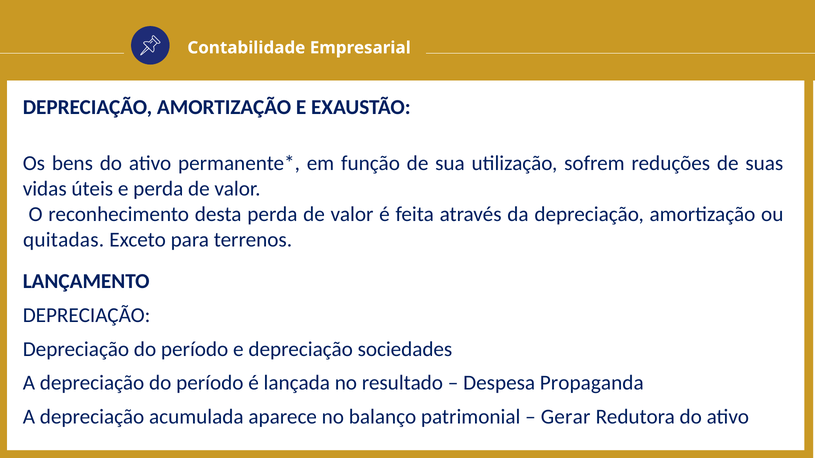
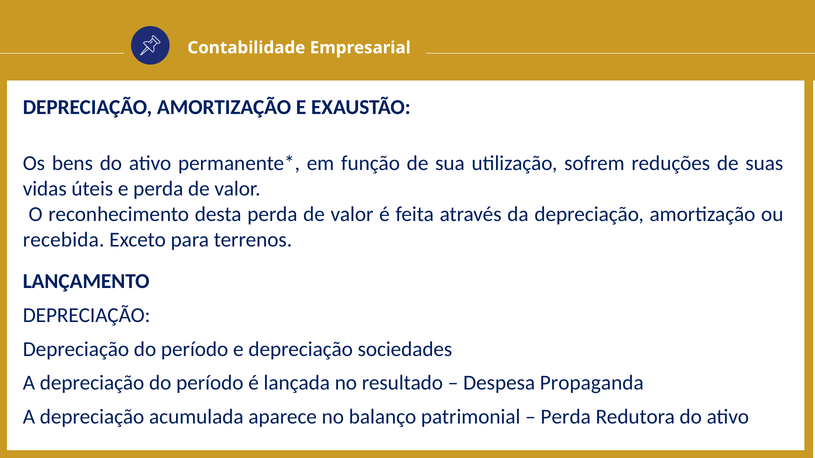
quitadas: quitadas -> recebida (64, 240)
Gerar: Gerar -> Perda (566, 417)
